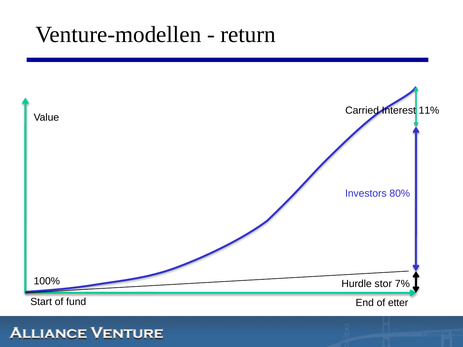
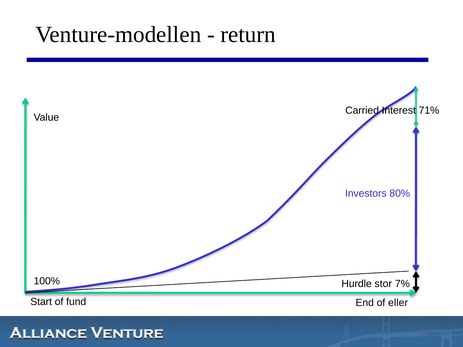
11%: 11% -> 71% (429, 110)
etter: etter -> eller (398, 303)
